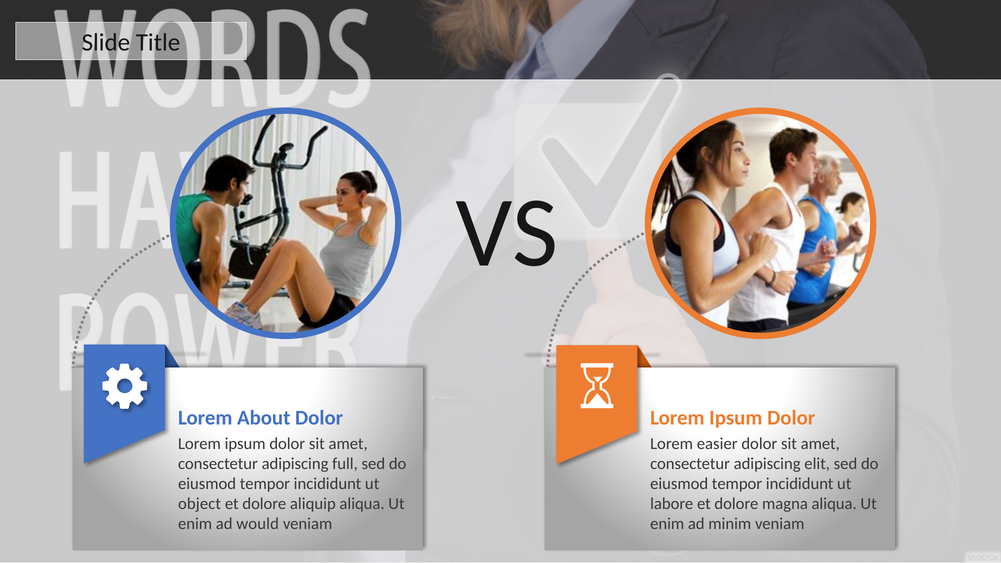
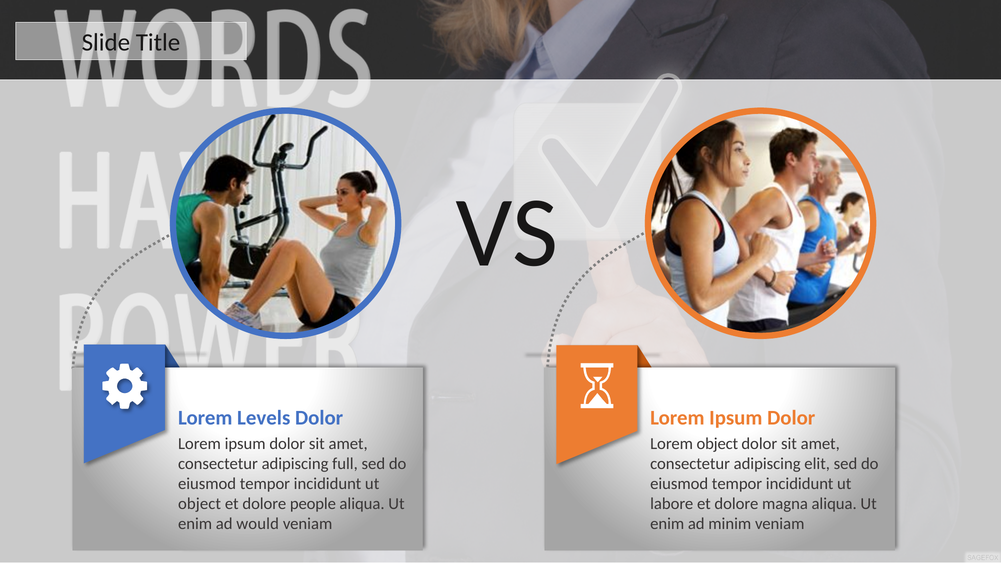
About: About -> Levels (264, 418)
Lorem easier: easier -> object (717, 444)
aliquip: aliquip -> people (313, 504)
